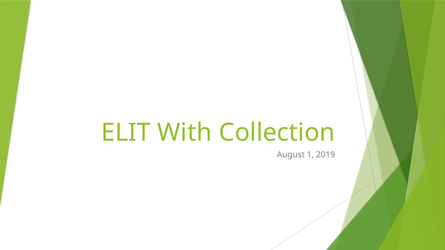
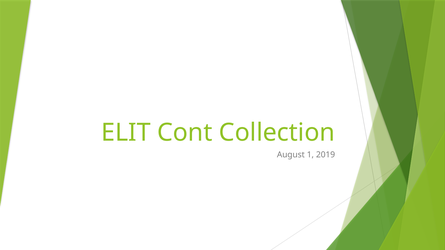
With: With -> Cont (185, 133)
